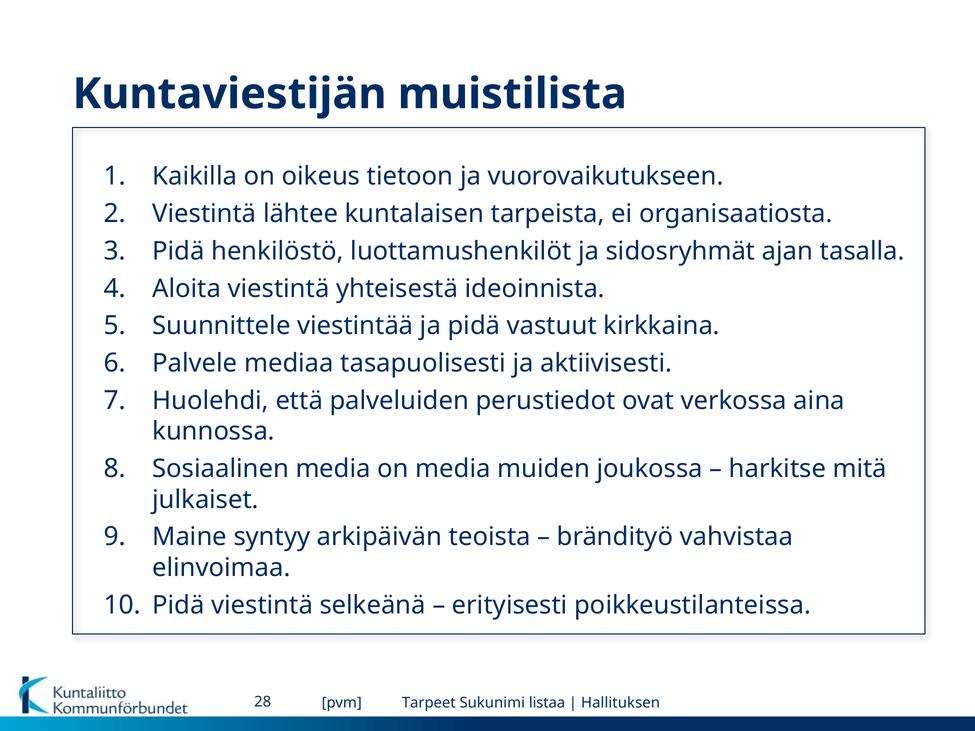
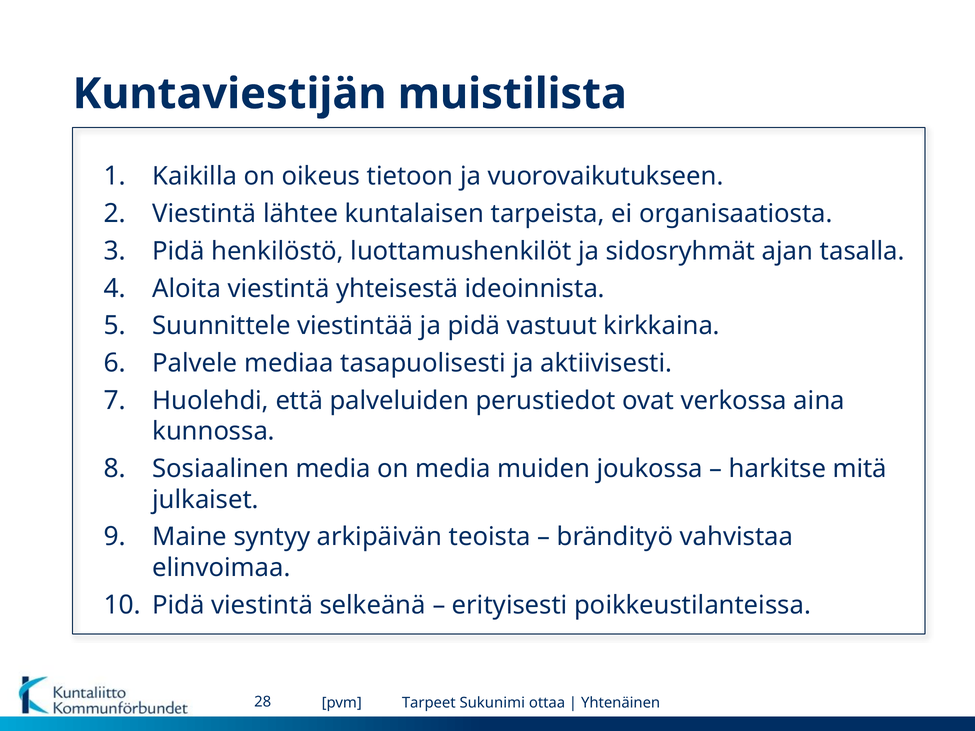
listaa: listaa -> ottaa (547, 703)
Hallituksen: Hallituksen -> Yhtenäinen (621, 703)
